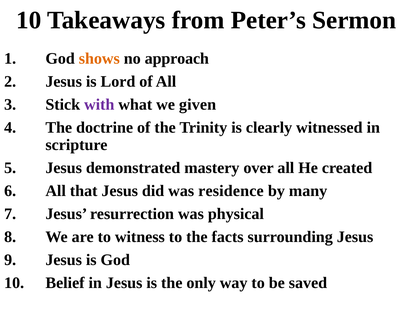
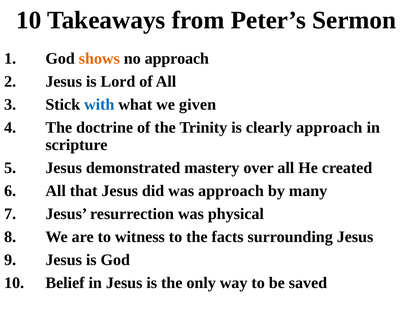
with colour: purple -> blue (99, 105)
clearly witnessed: witnessed -> approach (329, 128)
was residence: residence -> approach (231, 191)
